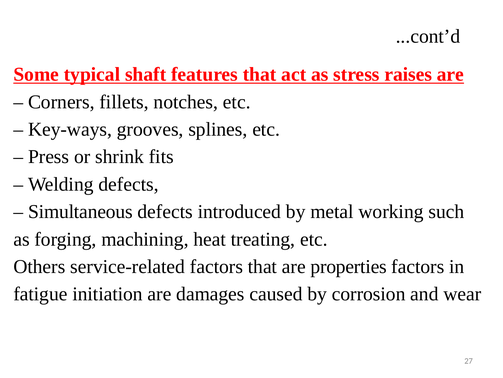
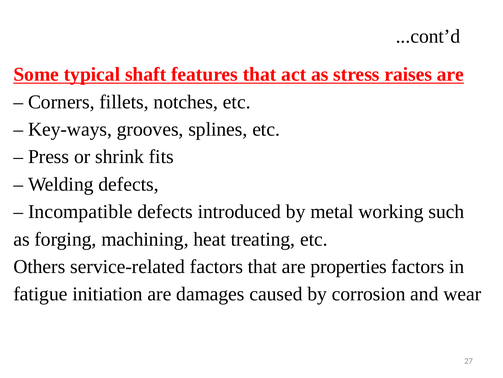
Simultaneous: Simultaneous -> Incompatible (80, 211)
